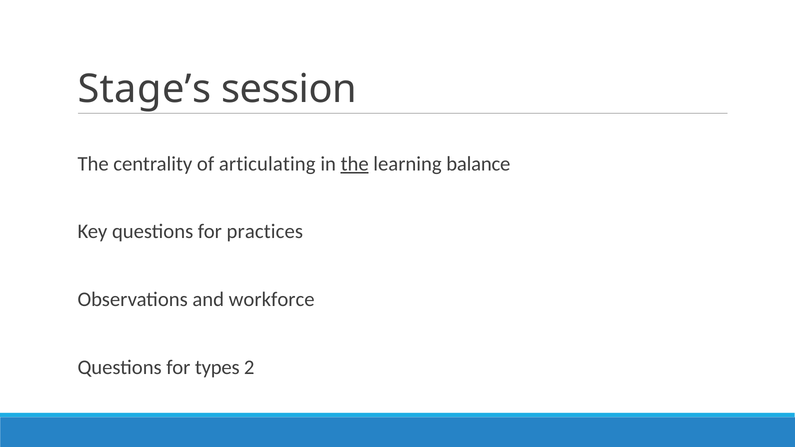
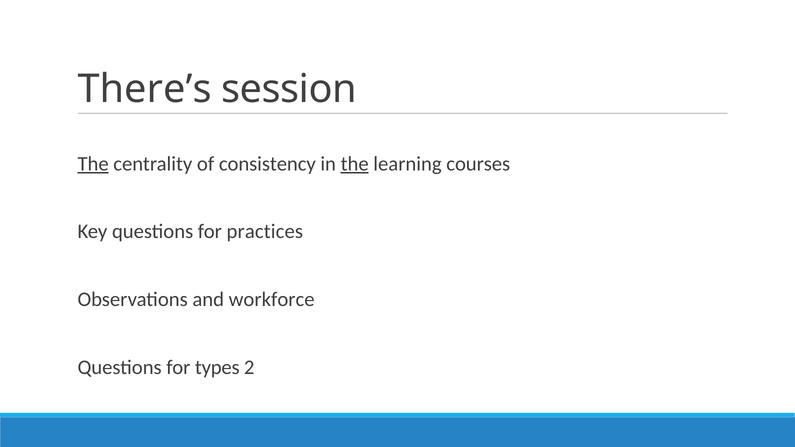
Stage’s: Stage’s -> There’s (145, 89)
The underline: none -> present (93, 164)
articulating: articulating -> consistency (267, 164)
balance: balance -> courses (478, 164)
